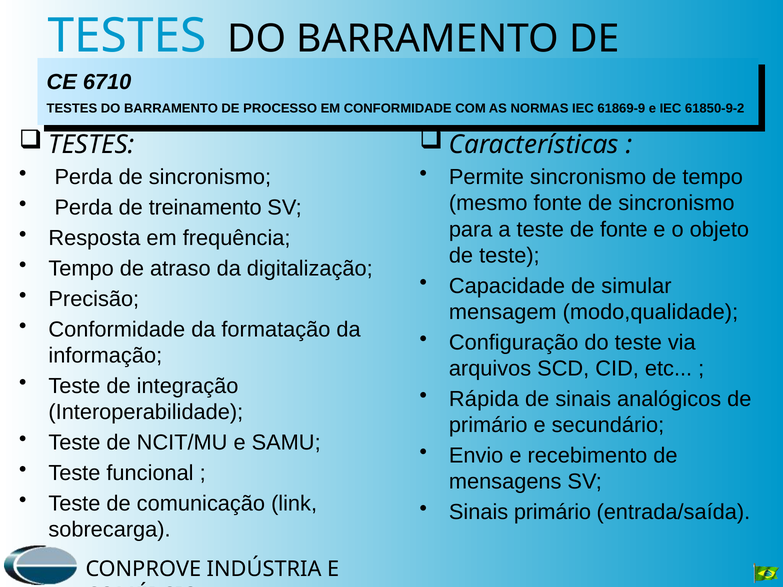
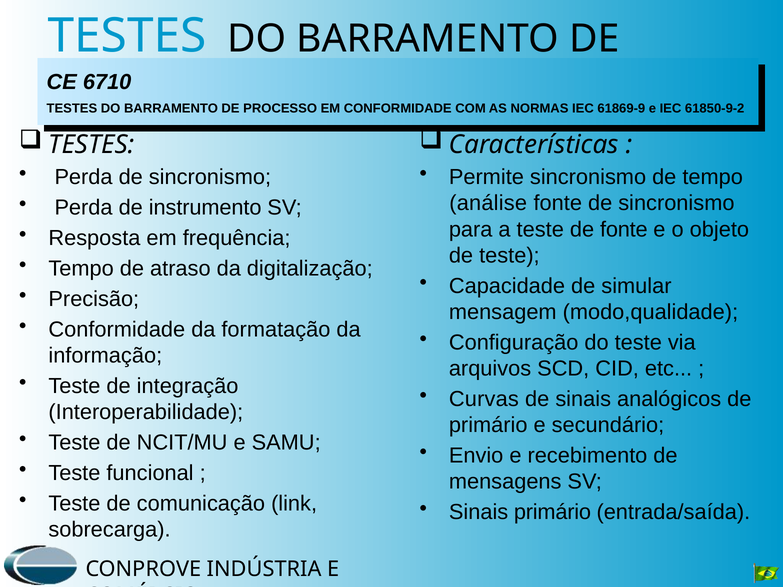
mesmo: mesmo -> análise (488, 203)
treinamento: treinamento -> instrumento (205, 208)
Rápida: Rápida -> Curvas (484, 399)
